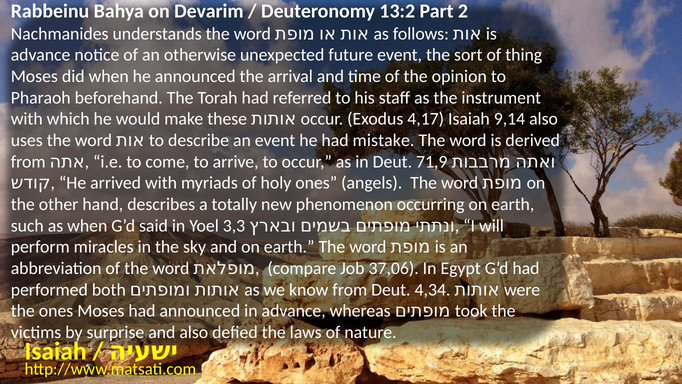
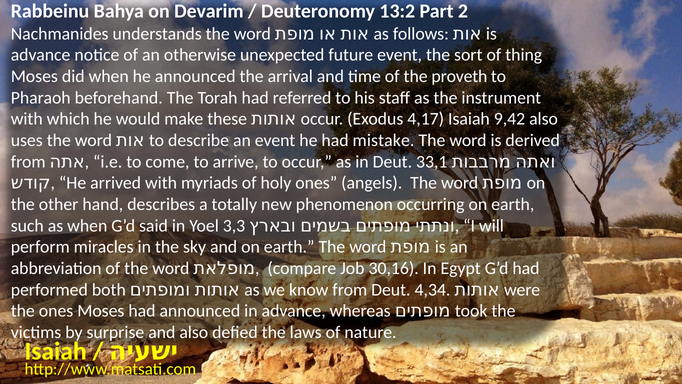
opinion: opinion -> proveth (459, 76)
9,14: 9,14 -> 9,42 (509, 119)
71,9: 71,9 -> 33,1 (432, 162)
37,06: 37,06 -> 30,16 (394, 268)
